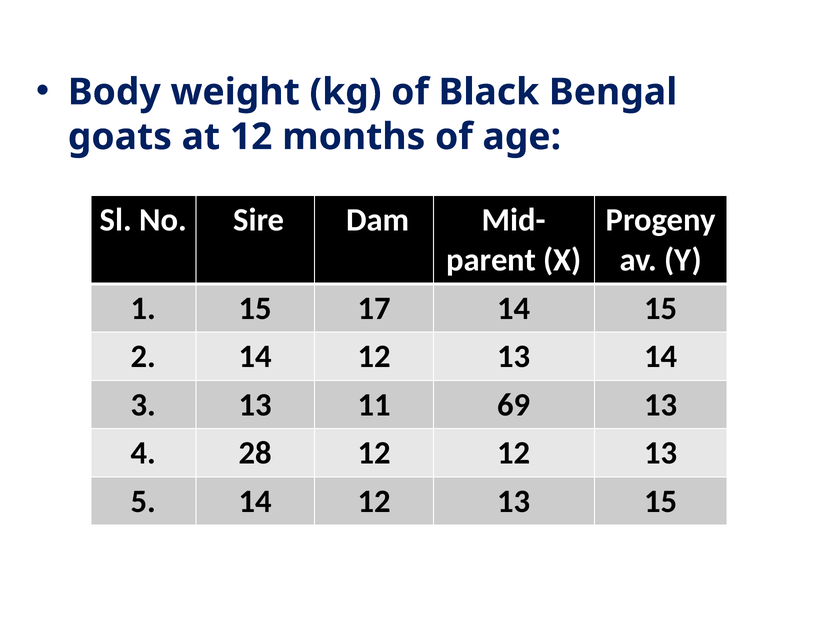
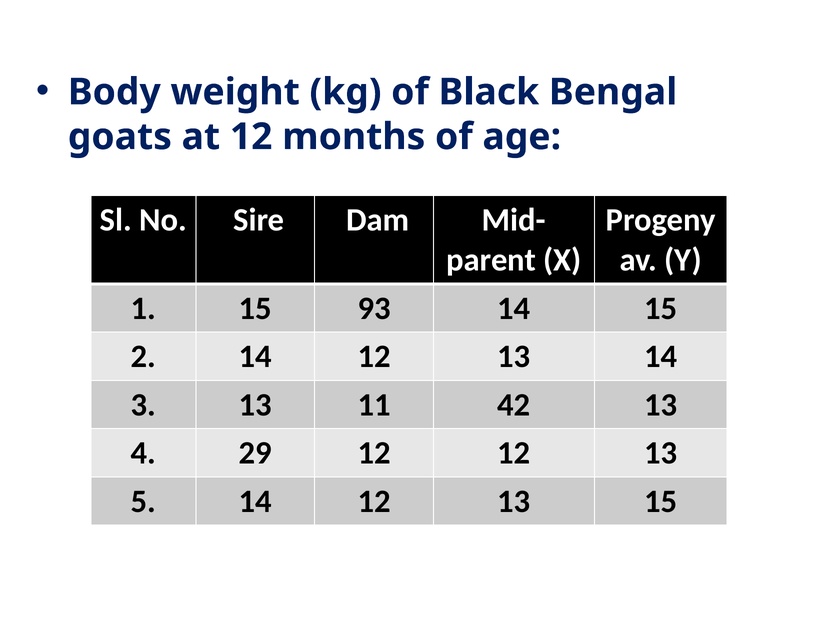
17: 17 -> 93 (374, 308)
69: 69 -> 42 (514, 405)
28: 28 -> 29 (255, 453)
